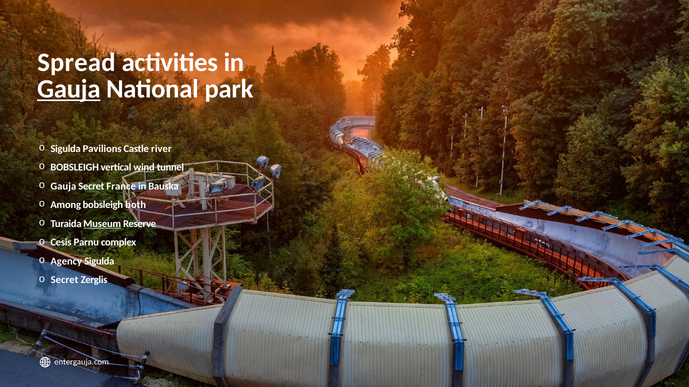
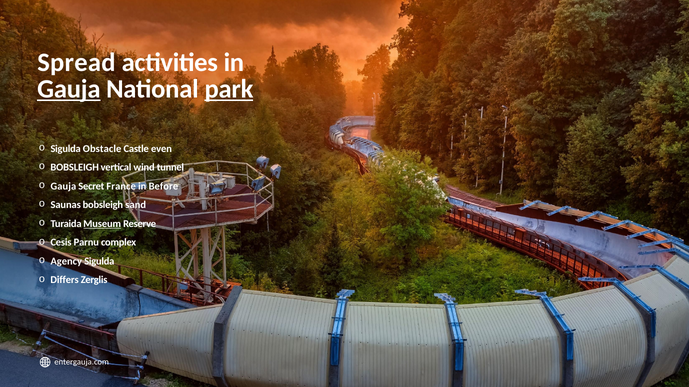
park underline: none -> present (229, 89)
Pavilions: Pavilions -> Obstacle (102, 149)
river: river -> even (161, 149)
wind underline: present -> none (144, 168)
Bauska: Bauska -> Before (163, 186)
Among: Among -> Saunas (66, 205)
both: both -> sand (136, 205)
Secret: Secret -> Differs (65, 280)
